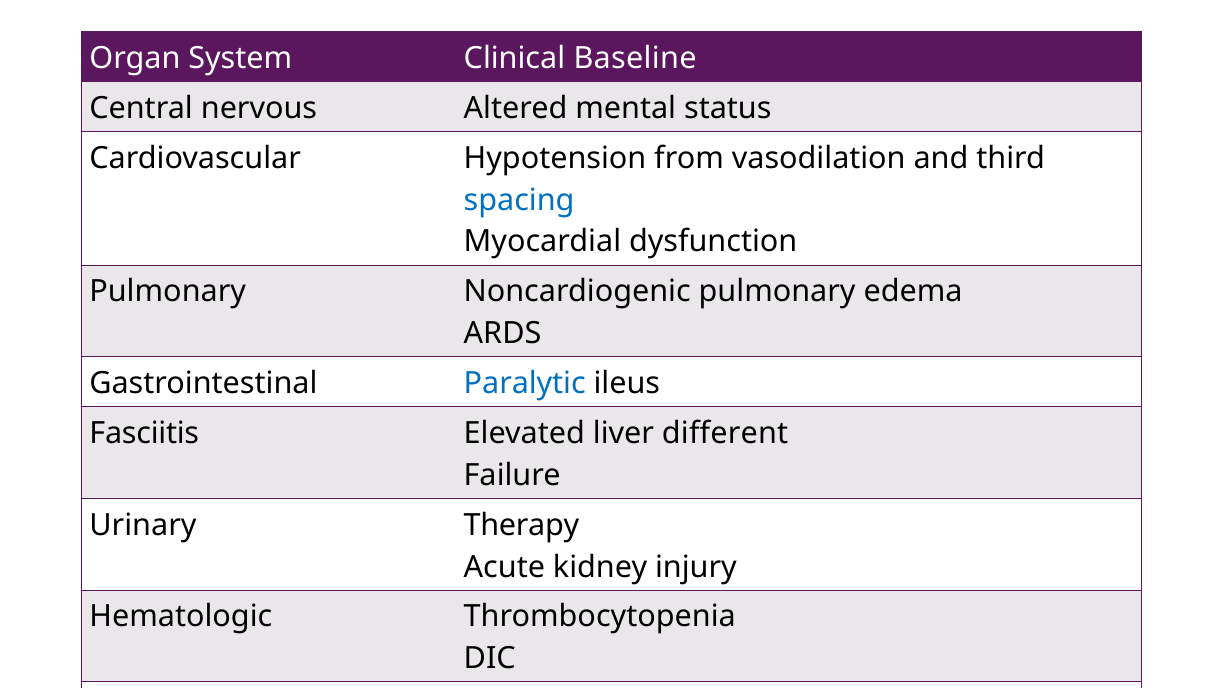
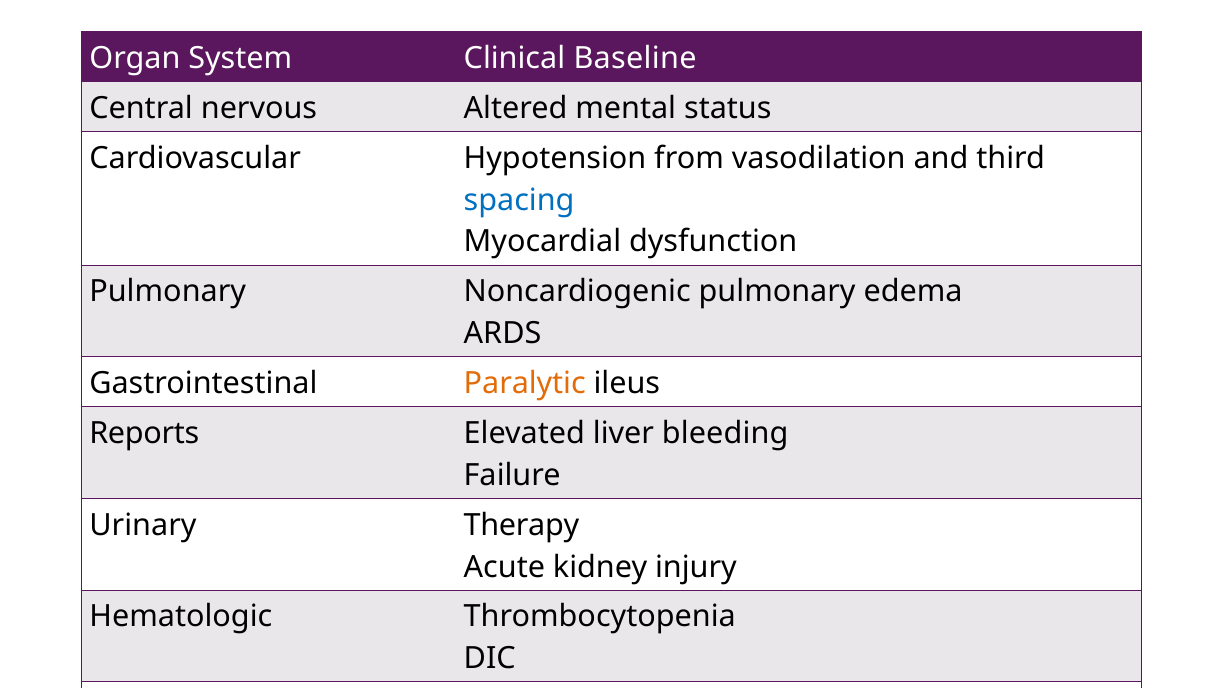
Paralytic colour: blue -> orange (525, 383)
Fasciitis: Fasciitis -> Reports (144, 433)
different: different -> bleeding (725, 433)
